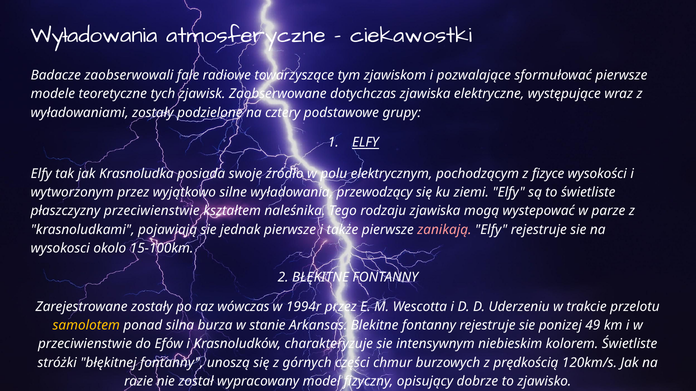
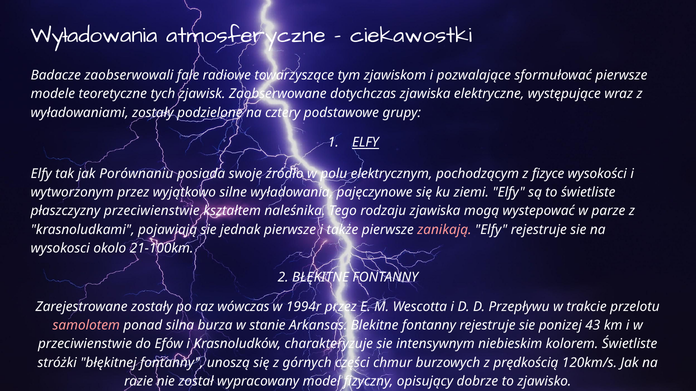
Krasnoludka: Krasnoludka -> Porównaniu (136, 174)
przewodzący: przewodzący -> pajęczynowe (375, 193)
15-100km: 15-100km -> 21-100km (162, 249)
Uderzeniu: Uderzeniu -> Przepływu (519, 307)
samolotem colour: yellow -> pink (86, 326)
49: 49 -> 43 (593, 326)
